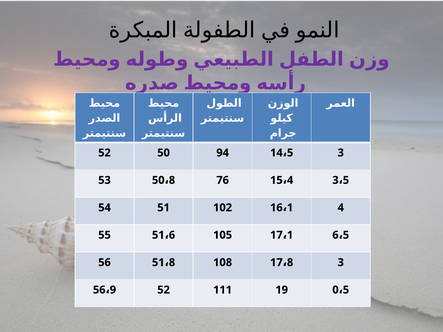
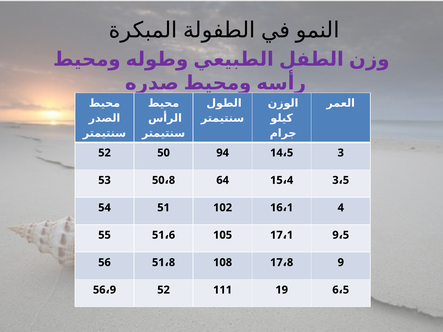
76: 76 -> 64 (223, 180)
6: 6 -> 9 (335, 235)
3: 3 -> 9 (341, 263)
19 0: 0 -> 6 (335, 290)
